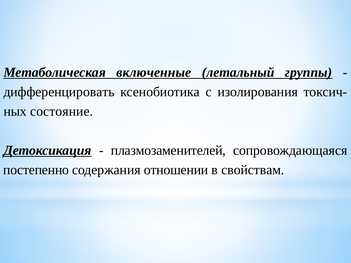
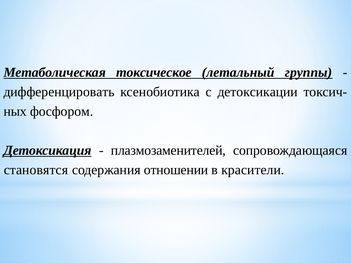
включенные: включенные -> токсическое (154, 73)
изолирования: изолирования -> детоксикации (258, 92)
состояние: состояние -> фосфором (62, 112)
постепенно: постепенно -> становятся (36, 170)
свойствам: свойствам -> красители (253, 170)
